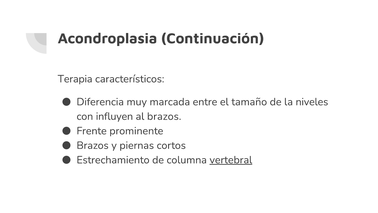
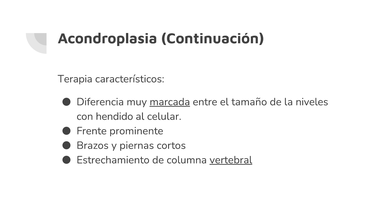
marcada underline: none -> present (170, 102)
influyen: influyen -> hendido (114, 116)
al brazos: brazos -> celular (164, 116)
